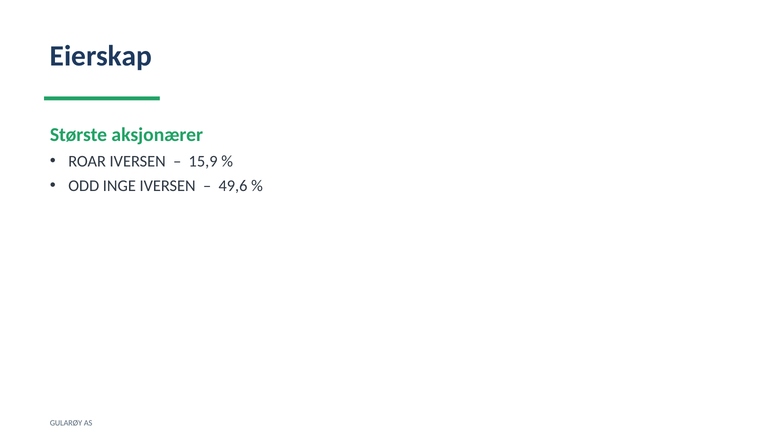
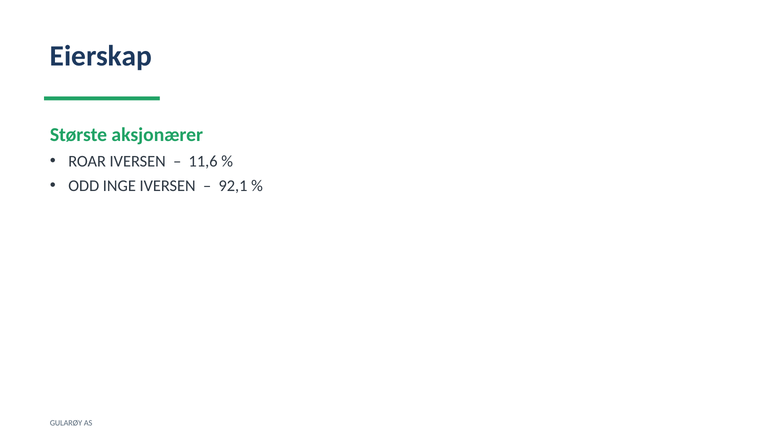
15,9: 15,9 -> 11,6 (203, 161)
49,6: 49,6 -> 92,1 (233, 186)
